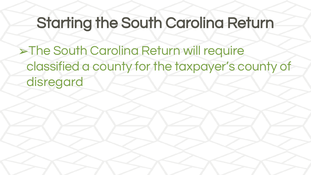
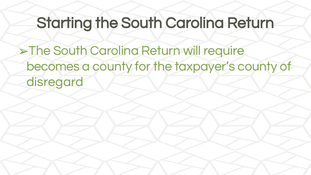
classified: classified -> becomes (53, 66)
